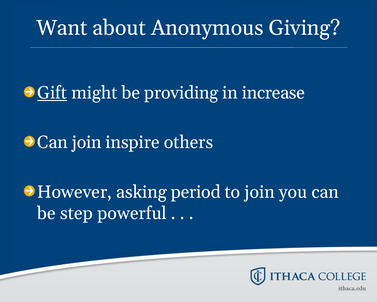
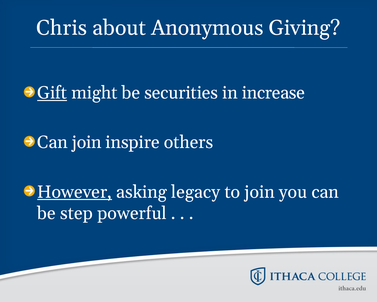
Want: Want -> Chris (62, 28)
providing: providing -> securities (181, 93)
However underline: none -> present (75, 192)
period: period -> legacy (196, 192)
